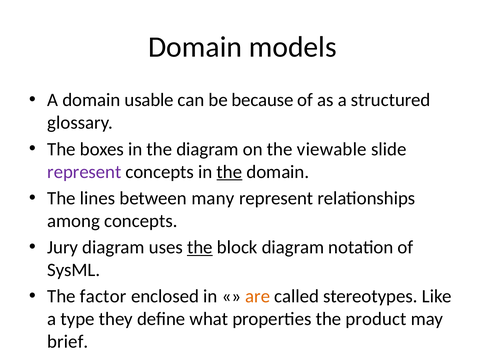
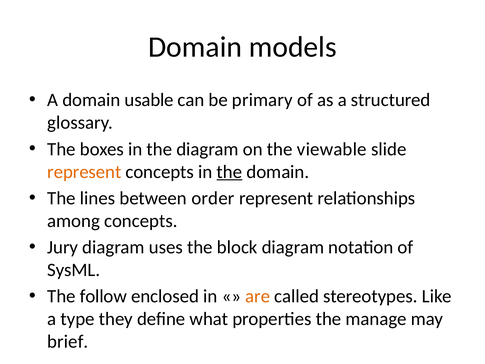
because: because -> primary (262, 100)
represent colour: purple -> orange (84, 172)
many: many -> order (213, 198)
the underline: present -> none (200, 247)
factor: factor -> follow (103, 296)
product: product -> manage (376, 319)
